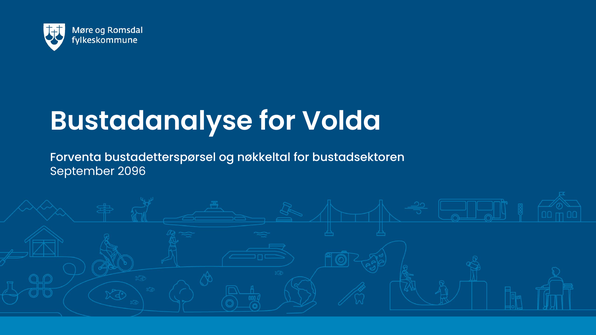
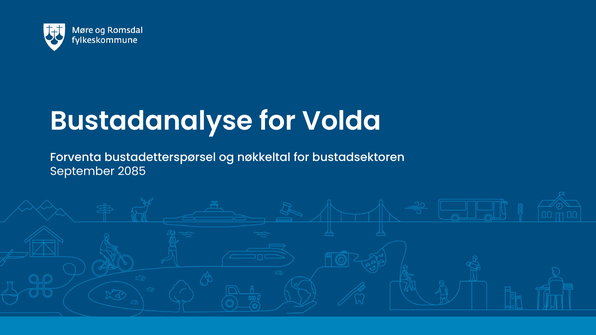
2096: 2096 -> 2085 (132, 172)
